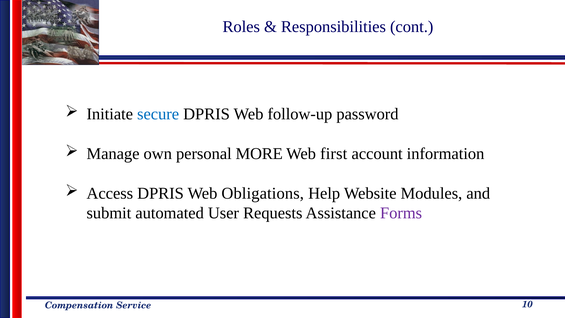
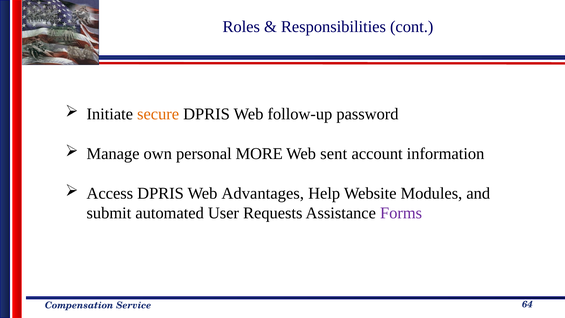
secure colour: blue -> orange (158, 114)
first: first -> sent (334, 154)
Obligations: Obligations -> Advantages (263, 193)
10: 10 -> 64 (527, 304)
